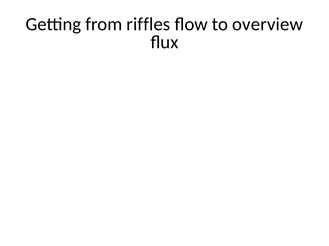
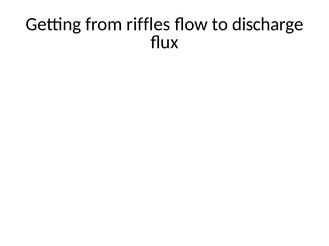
overview: overview -> discharge (268, 24)
